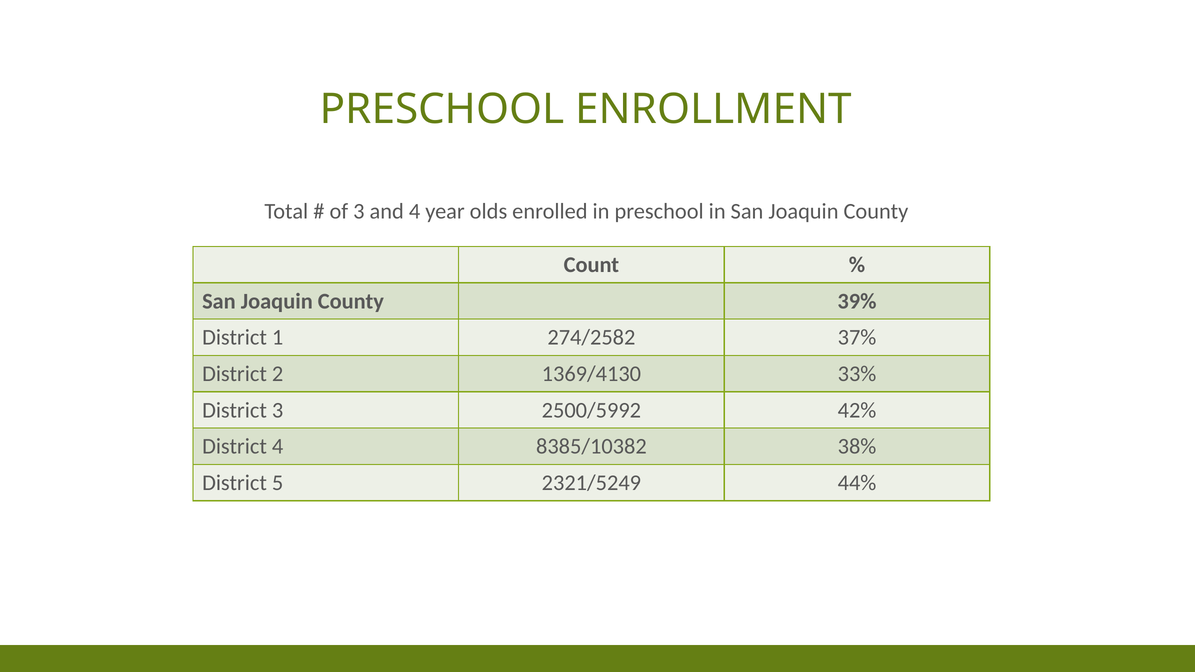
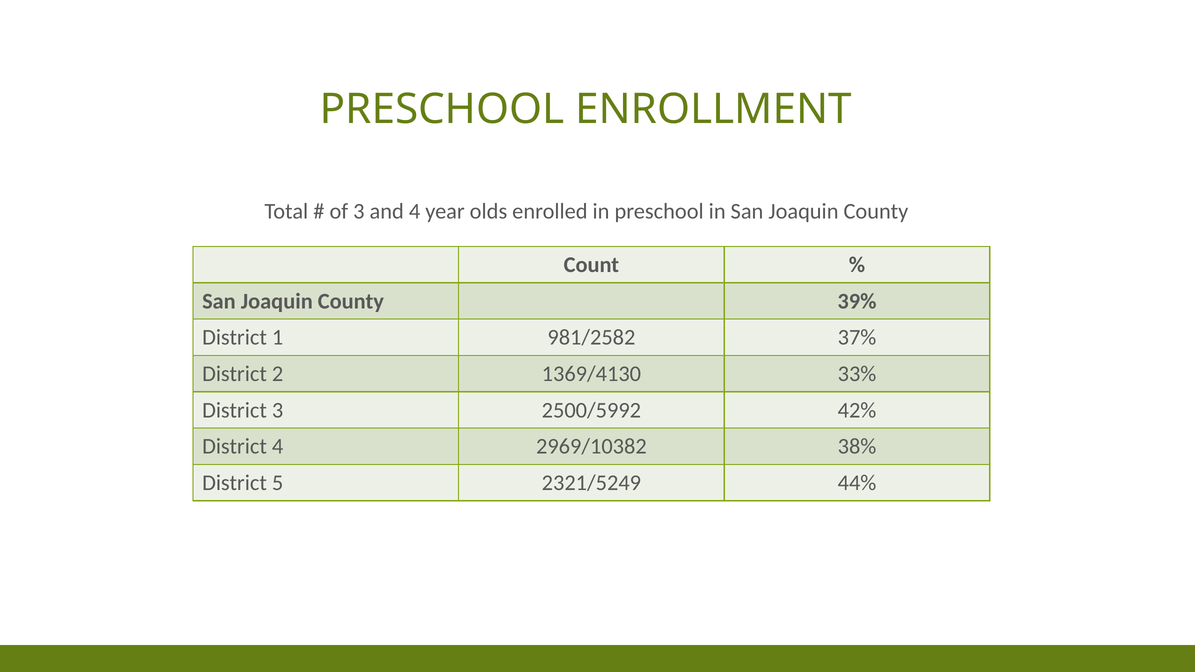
274/2582: 274/2582 -> 981/2582 (591, 338)
8385/10382: 8385/10382 -> 2969/10382 (591, 447)
